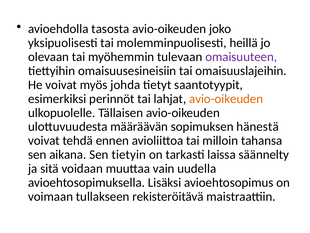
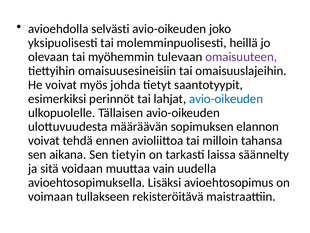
tasosta: tasosta -> selvästi (110, 29)
avio-oikeuden colour: orange -> blue (226, 99)
hänestä: hänestä -> elannon (258, 126)
